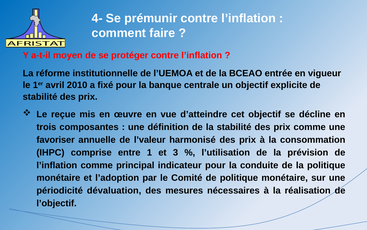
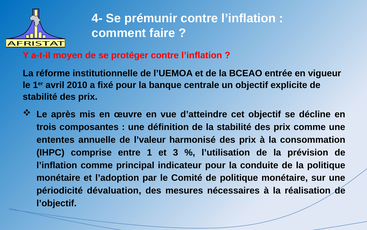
reçue: reçue -> après (63, 114)
favoriser: favoriser -> ententes (56, 139)
